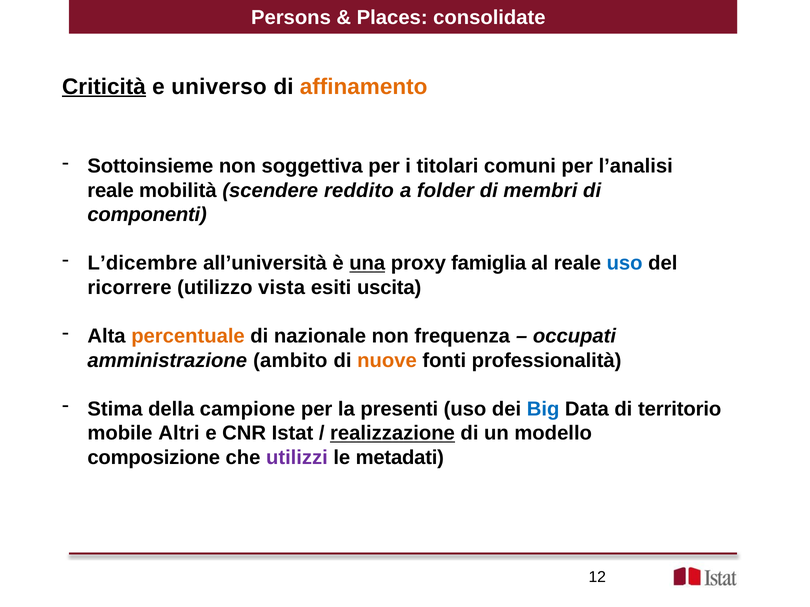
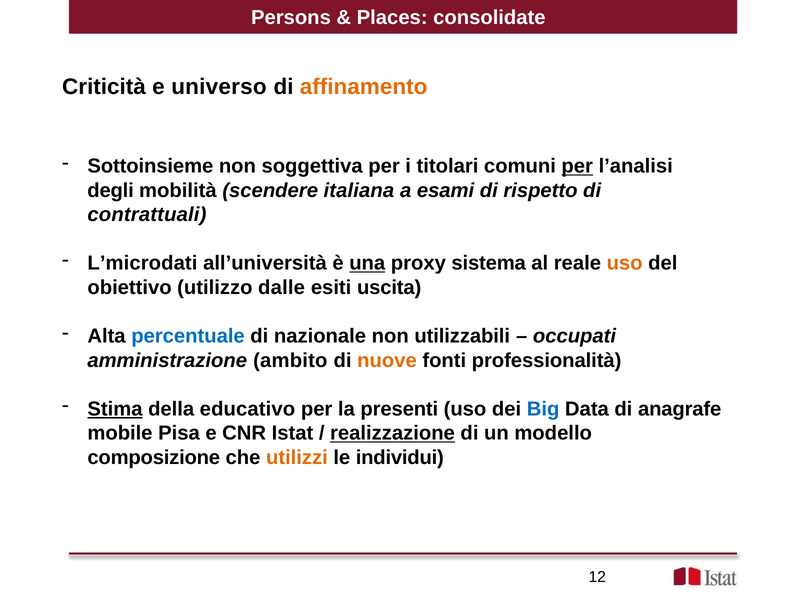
Criticità underline: present -> none (104, 87)
per underline: none -> present (577, 166)
reale: reale -> degli (111, 191)
reddito: reddito -> italiana (359, 191)
folder: folder -> esami (446, 191)
membri: membri -> rispetto (540, 191)
componenti: componenti -> contrattuali (147, 215)
L’dicembre: L’dicembre -> L’microdati (142, 264)
famiglia: famiglia -> sistema (489, 264)
uso colour: blue -> orange (625, 264)
ricorrere: ricorrere -> obiettivo (130, 288)
vista: vista -> dalle (282, 288)
percentuale colour: orange -> blue (188, 336)
frequenza: frequenza -> utilizzabili (462, 336)
Stima underline: none -> present (115, 409)
campione: campione -> educativo (247, 409)
territorio: territorio -> anagrafe (680, 409)
Altri: Altri -> Pisa (179, 434)
utilizzi colour: purple -> orange (297, 458)
metadati: metadati -> individui (400, 458)
